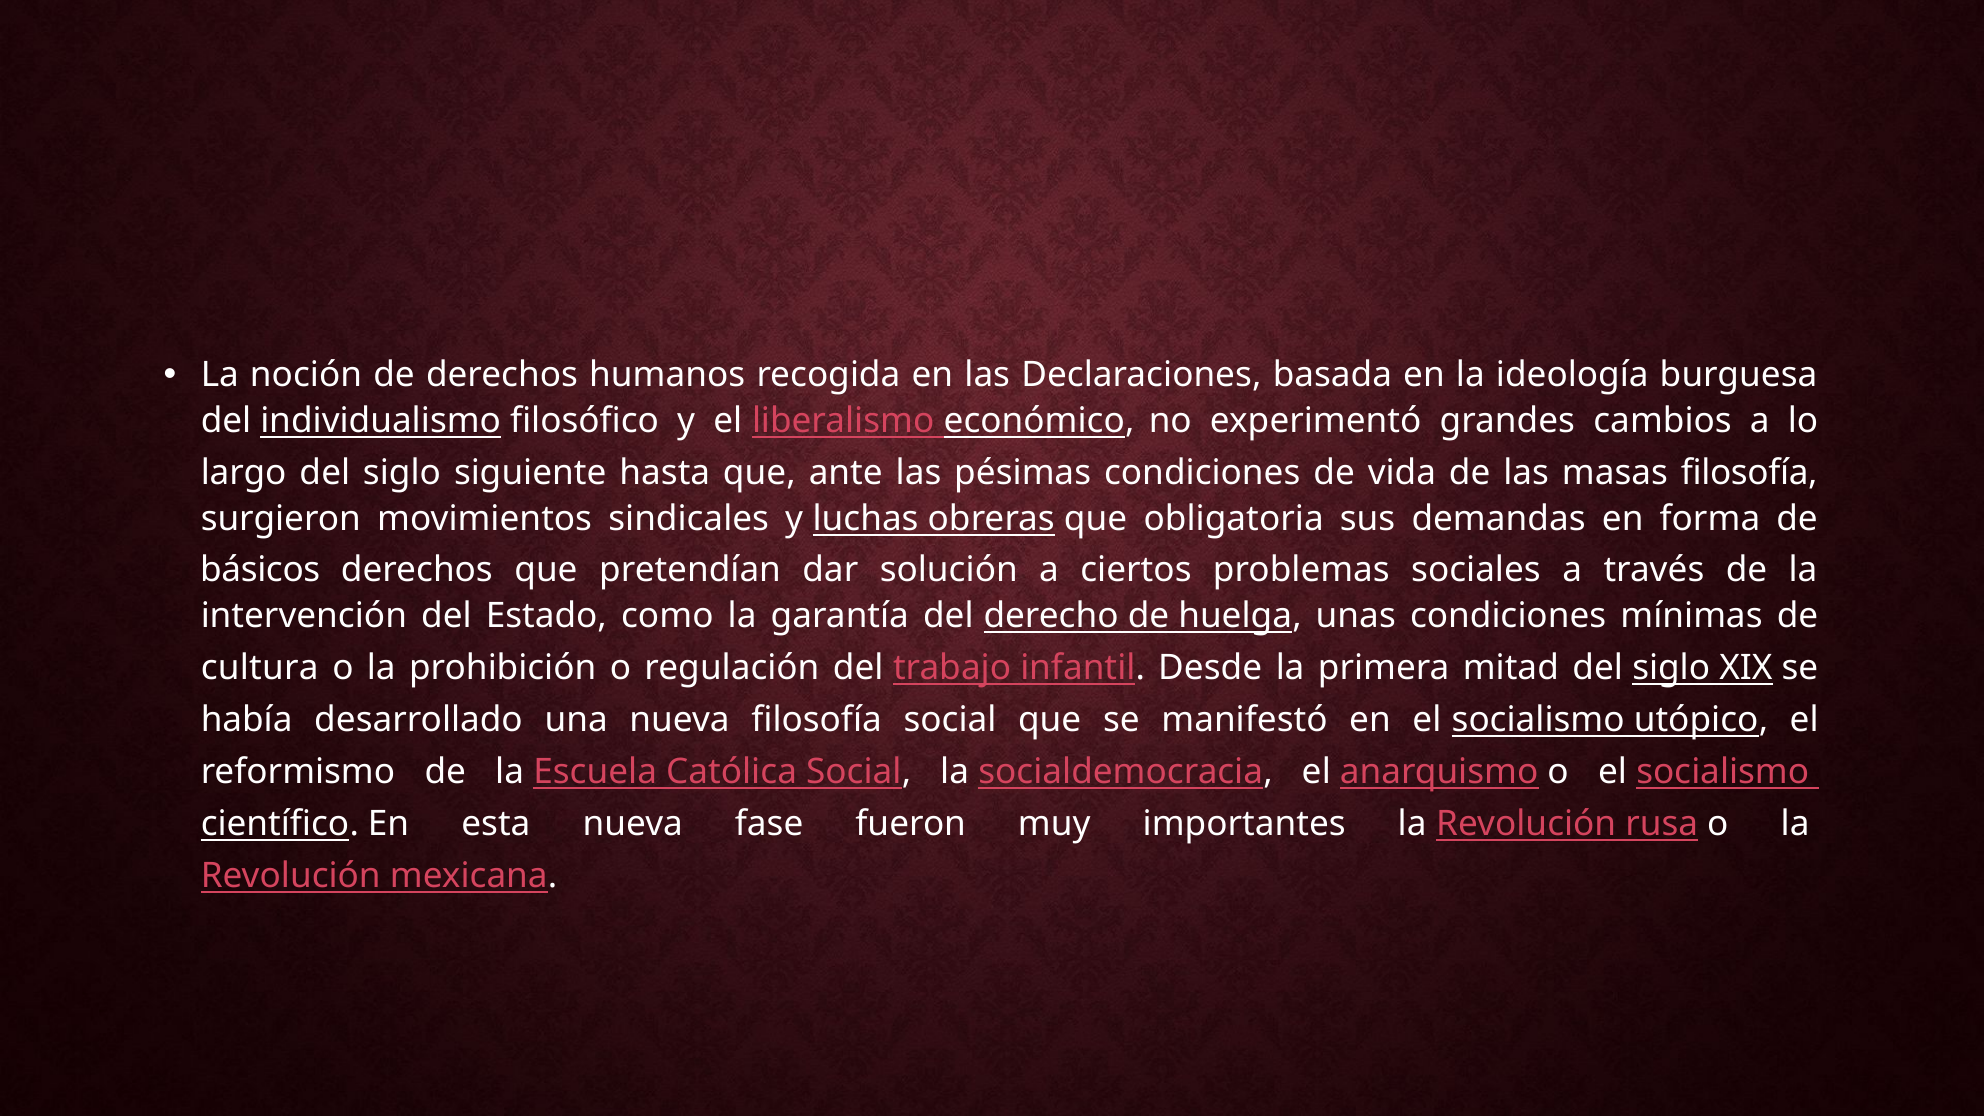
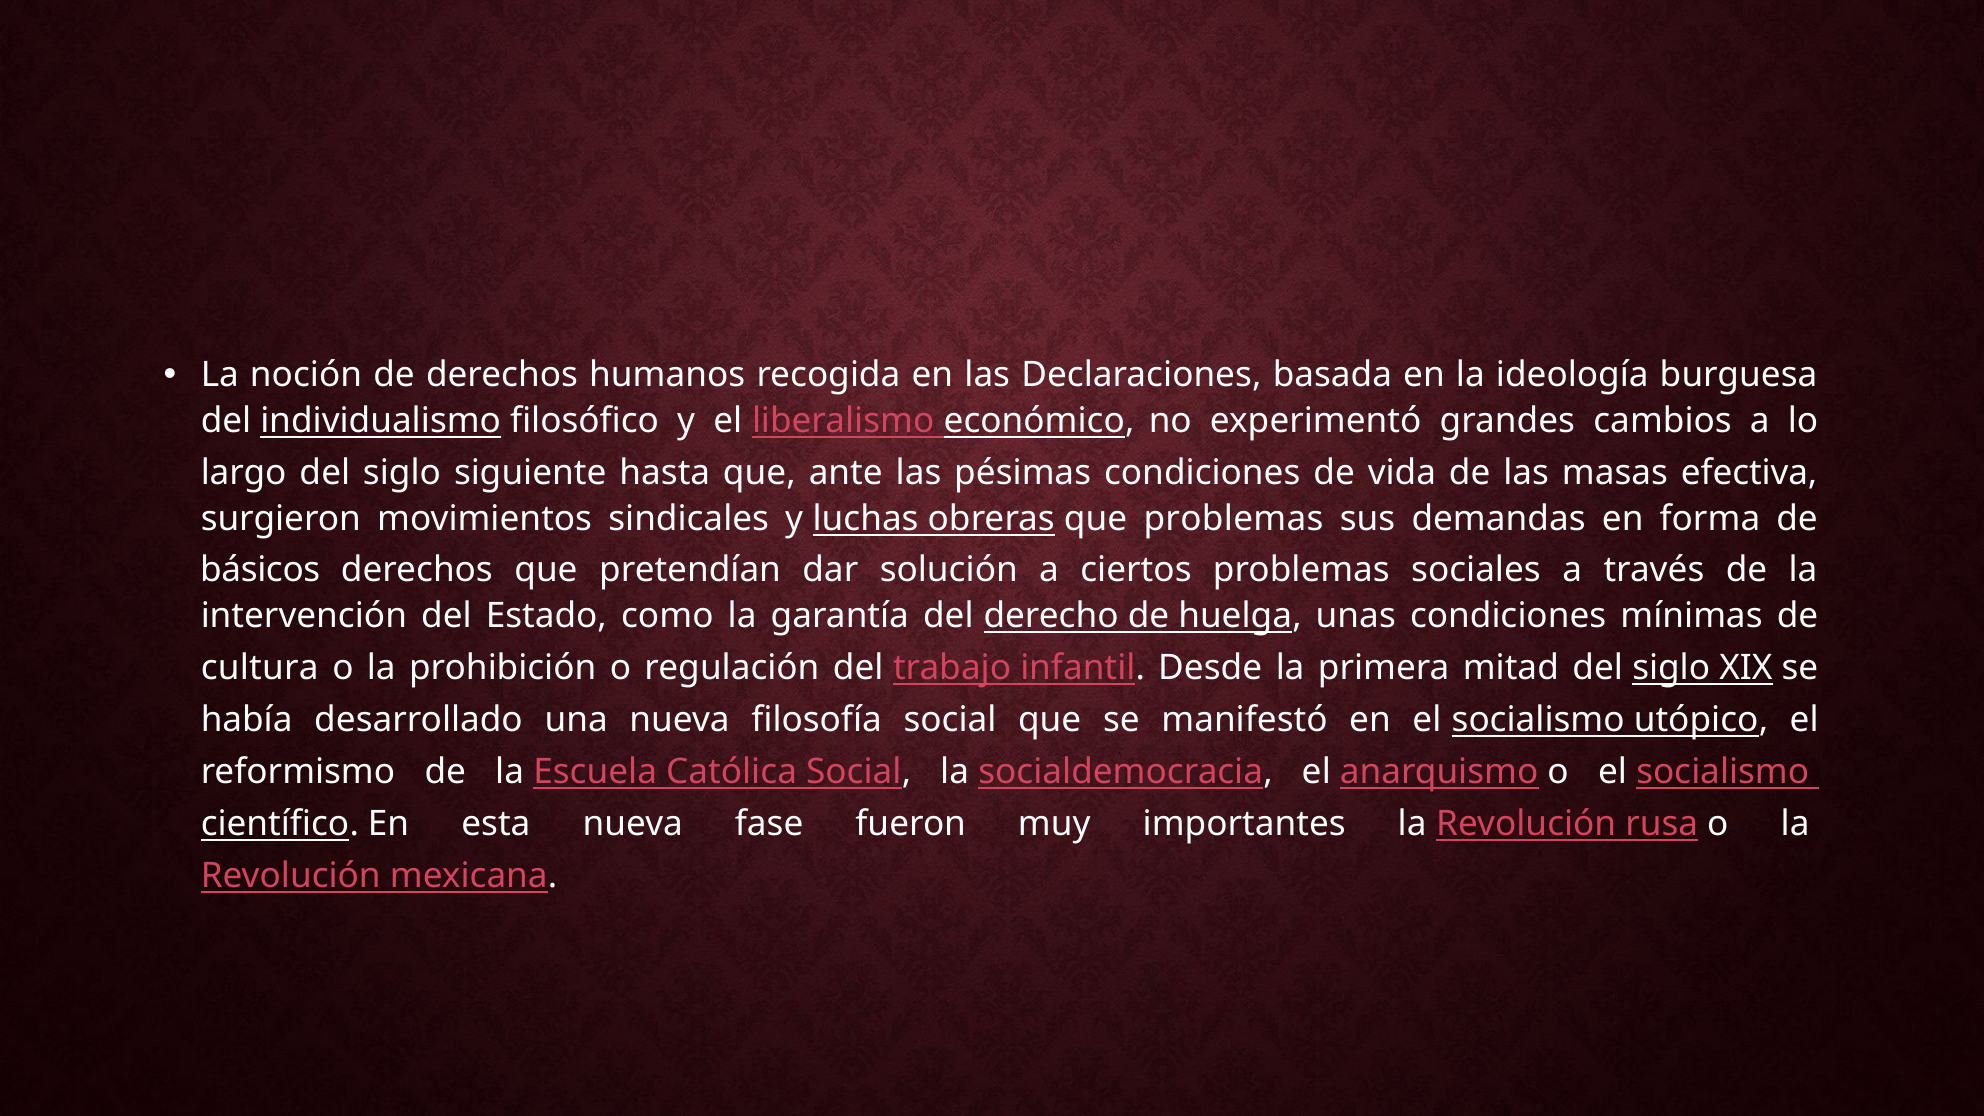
masas filosofía: filosofía -> efectiva (1749, 473)
que obligatoria: obligatoria -> problemas (1234, 519)
